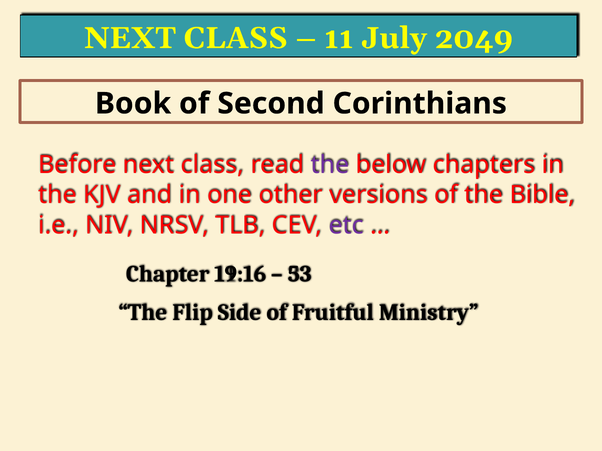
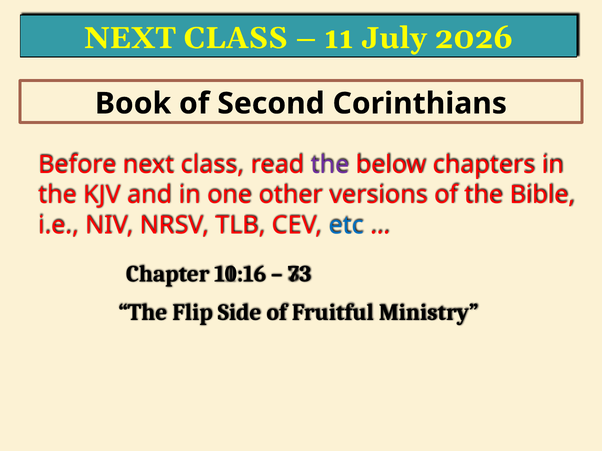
2049: 2049 -> 2026 (474, 38)
etc colour: purple -> blue (346, 226)
19:16: 19:16 -> 10:16 (240, 275)
53: 53 -> 73 (299, 275)
